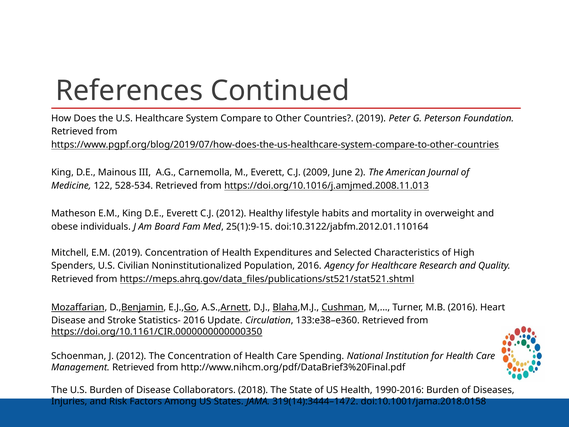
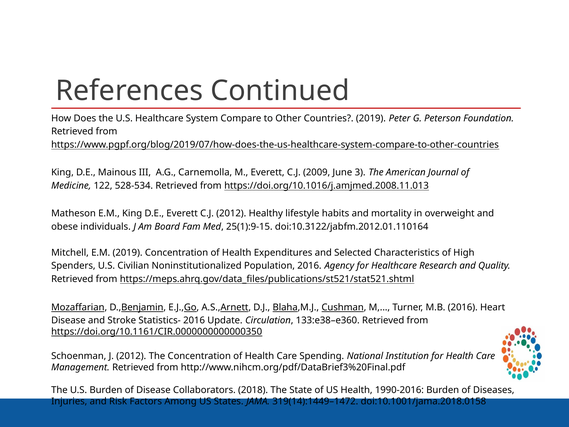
2: 2 -> 3 (360, 172)
319(14):3444–1472: 319(14):3444–1472 -> 319(14):1449–1472 (315, 401)
